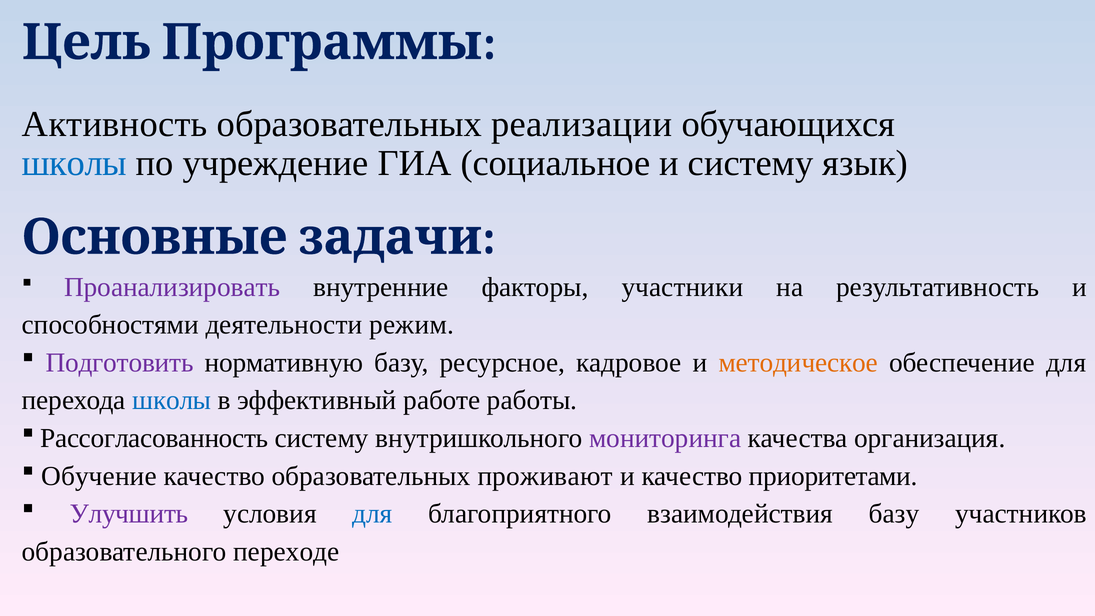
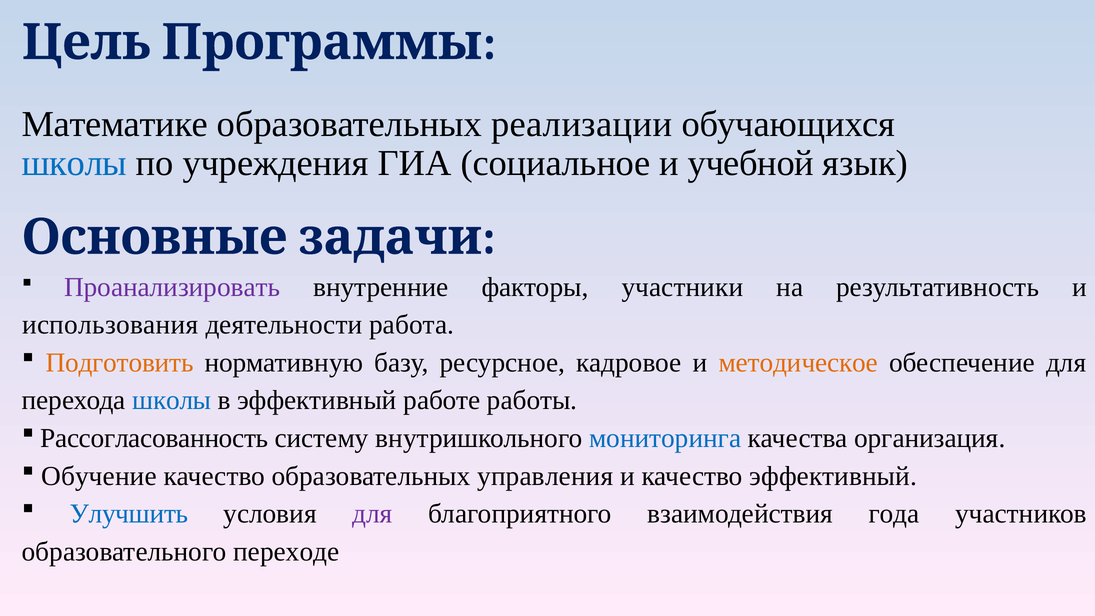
Активность: Активность -> Математике (115, 124)
учреждение: учреждение -> учреждения (276, 163)
и систему: систему -> учебной (751, 163)
способностями: способностями -> использования (110, 325)
режим: режим -> работа (412, 325)
Подготовить colour: purple -> orange (120, 363)
мониторинга colour: purple -> blue (665, 438)
проживают: проживают -> управления (545, 476)
качество приоритетами: приоритетами -> эффективный (833, 476)
Улучшить colour: purple -> blue (129, 514)
для colour: blue -> purple (372, 514)
взаимодействия базу: базу -> года (894, 514)
